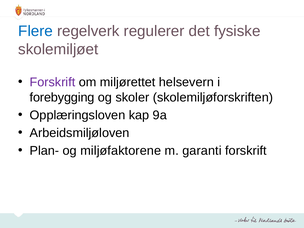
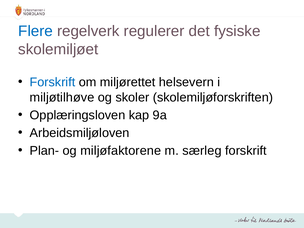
Forskrift colour: purple -> blue (52, 82)
forebygging: forebygging -> miljøtilhøve (62, 97)
garanti: garanti -> særleg (202, 151)
